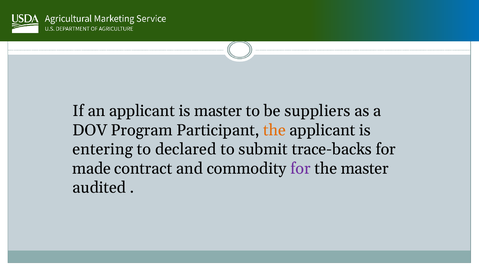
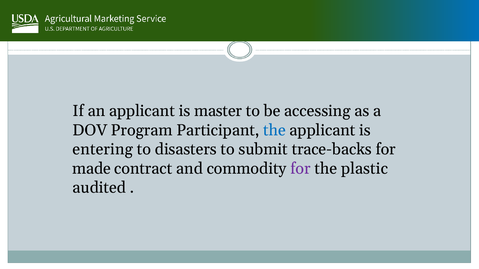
suppliers: suppliers -> accessing (317, 111)
the colour: orange -> blue (274, 130)
declared: declared -> disasters (186, 150)
the master: master -> plastic (365, 169)
